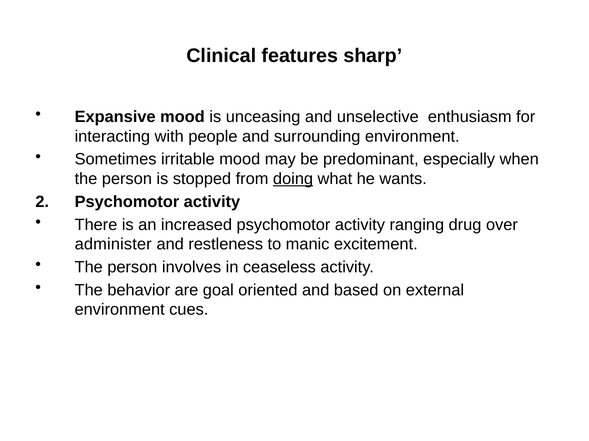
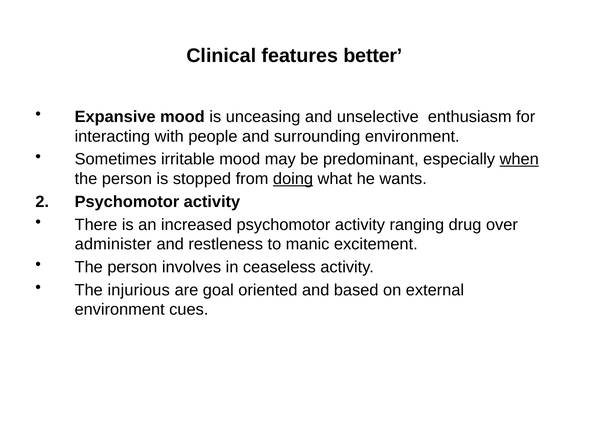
sharp: sharp -> better (373, 56)
when underline: none -> present (519, 160)
behavior: behavior -> injurious (139, 290)
